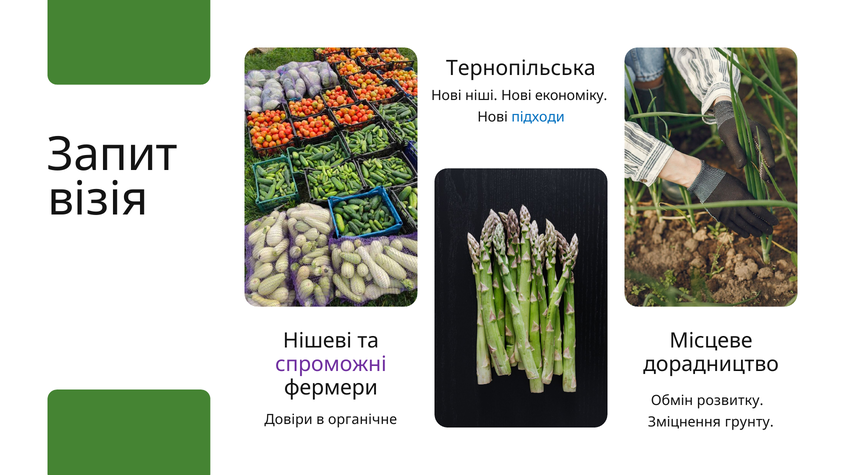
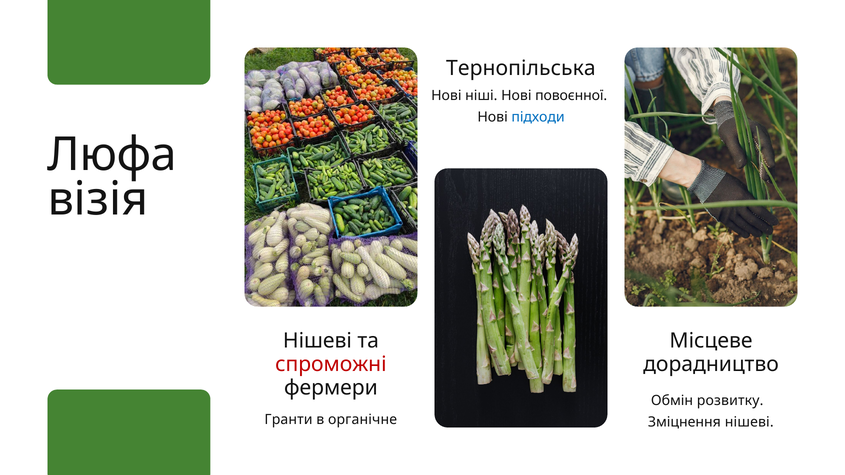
економіку: економіку -> повоєнної (571, 96)
Запит: Запит -> Люфа (112, 155)
спроможні colour: purple -> red (331, 365)
Довіри: Довіри -> Гранти (289, 420)
Зміцнення грунту: грунту -> нішеві (749, 422)
